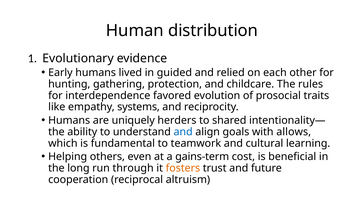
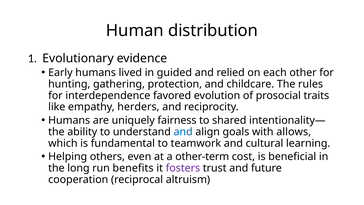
systems: systems -> herders (138, 107)
herders: herders -> fairness (177, 120)
gains-term: gains-term -> other-term (202, 156)
through: through -> benefits (133, 168)
fosters colour: orange -> purple (183, 168)
